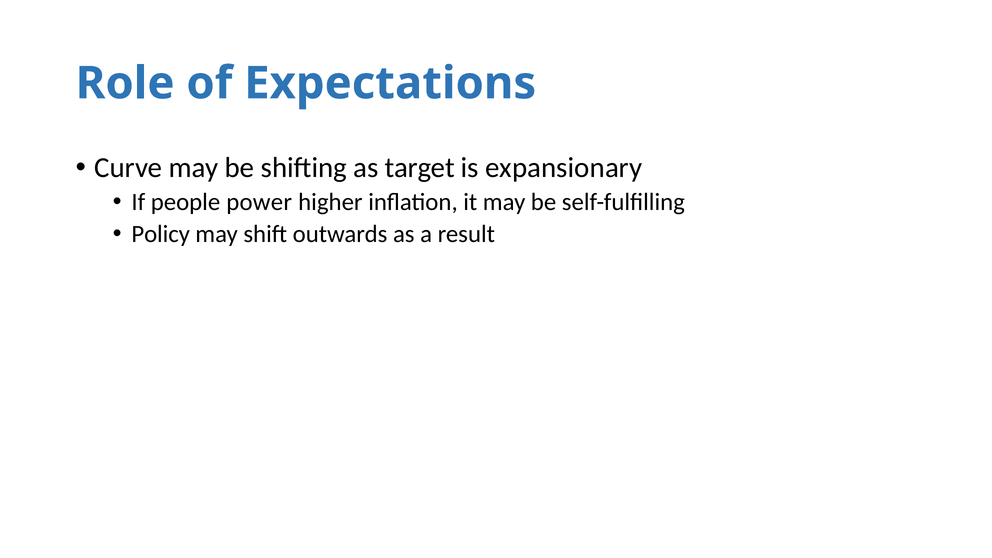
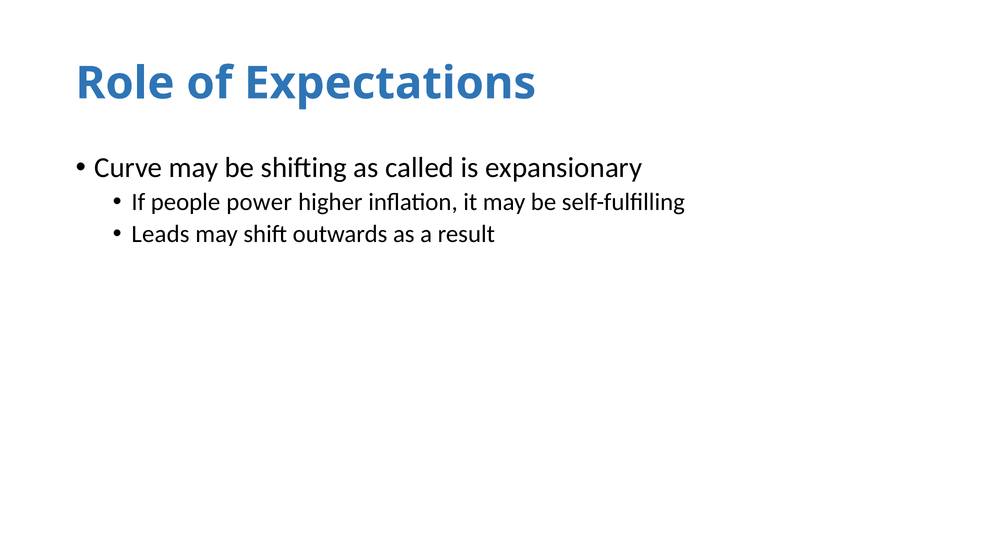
target: target -> called (420, 168)
Policy: Policy -> Leads (160, 234)
